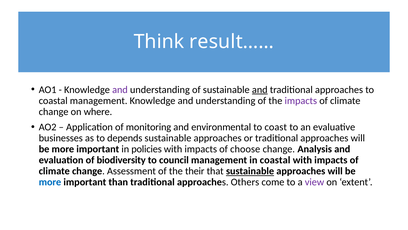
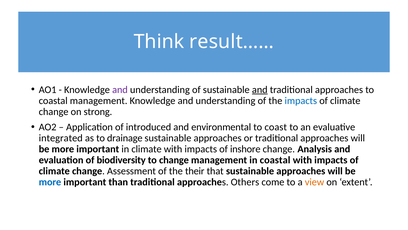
impacts colour: purple -> blue (301, 101)
where: where -> strong (98, 112)
monitoring: monitoring -> introduced (149, 127)
businesses: businesses -> integrated (61, 138)
depends: depends -> drainage (125, 138)
in policies: policies -> climate (147, 149)
choose: choose -> inshore (245, 149)
to council: council -> change (174, 160)
sustainable underline: present -> none (250, 171)
view colour: purple -> orange (315, 182)
